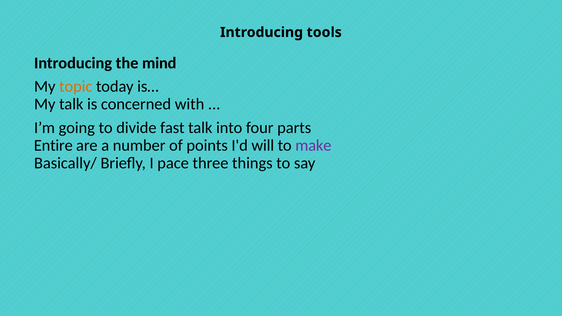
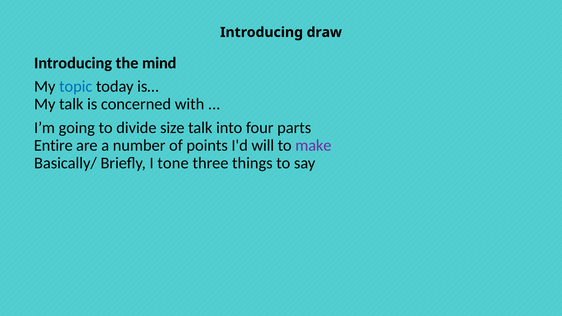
tools: tools -> draw (324, 32)
topic colour: orange -> blue (76, 87)
fast: fast -> size (172, 128)
pace: pace -> tone (173, 163)
